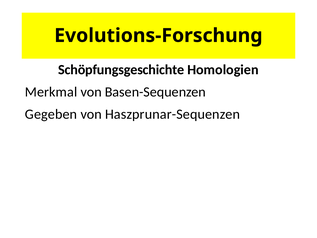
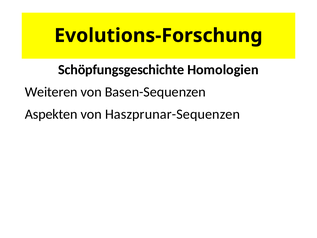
Merkmal: Merkmal -> Weiteren (51, 92)
Gegeben: Gegeben -> Aspekten (51, 114)
